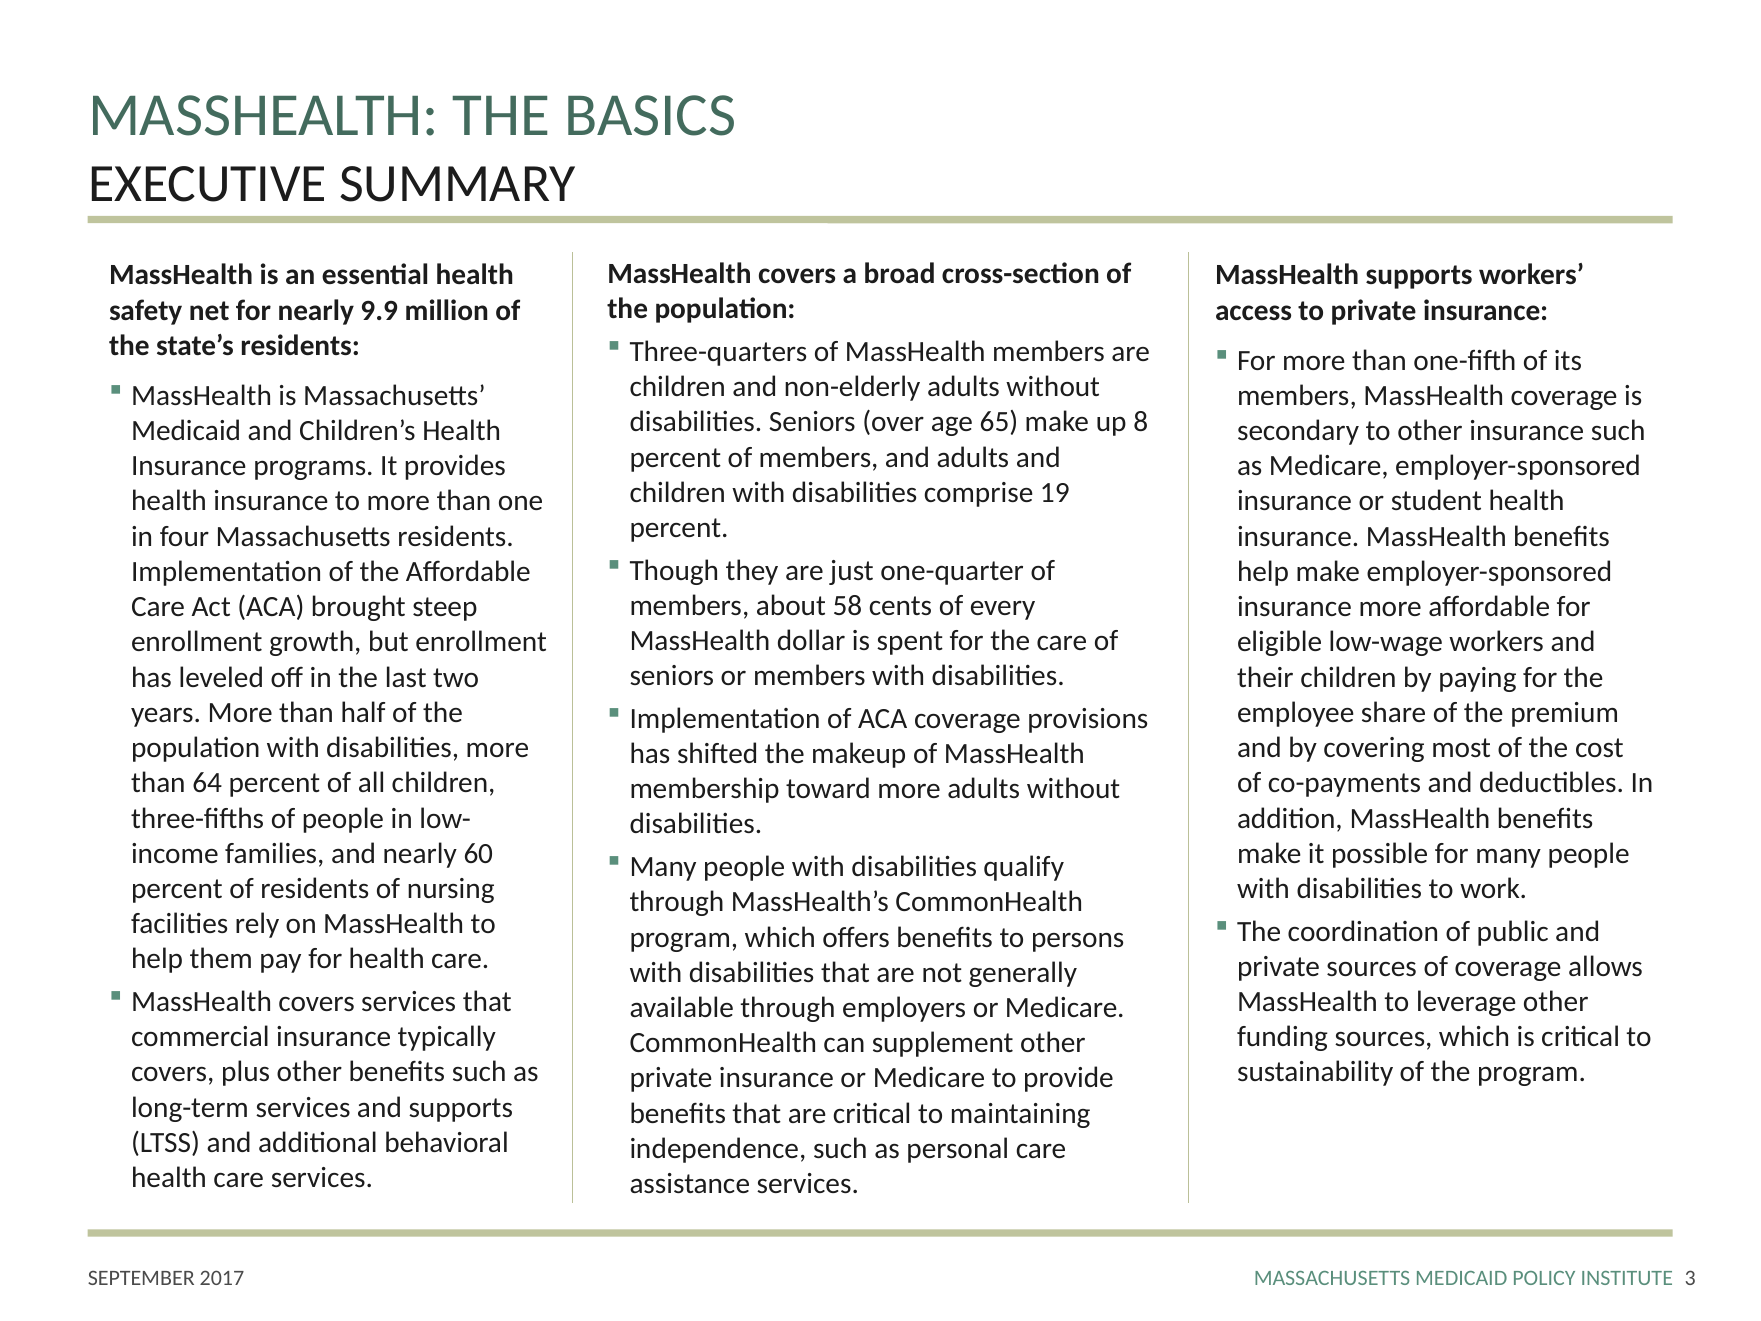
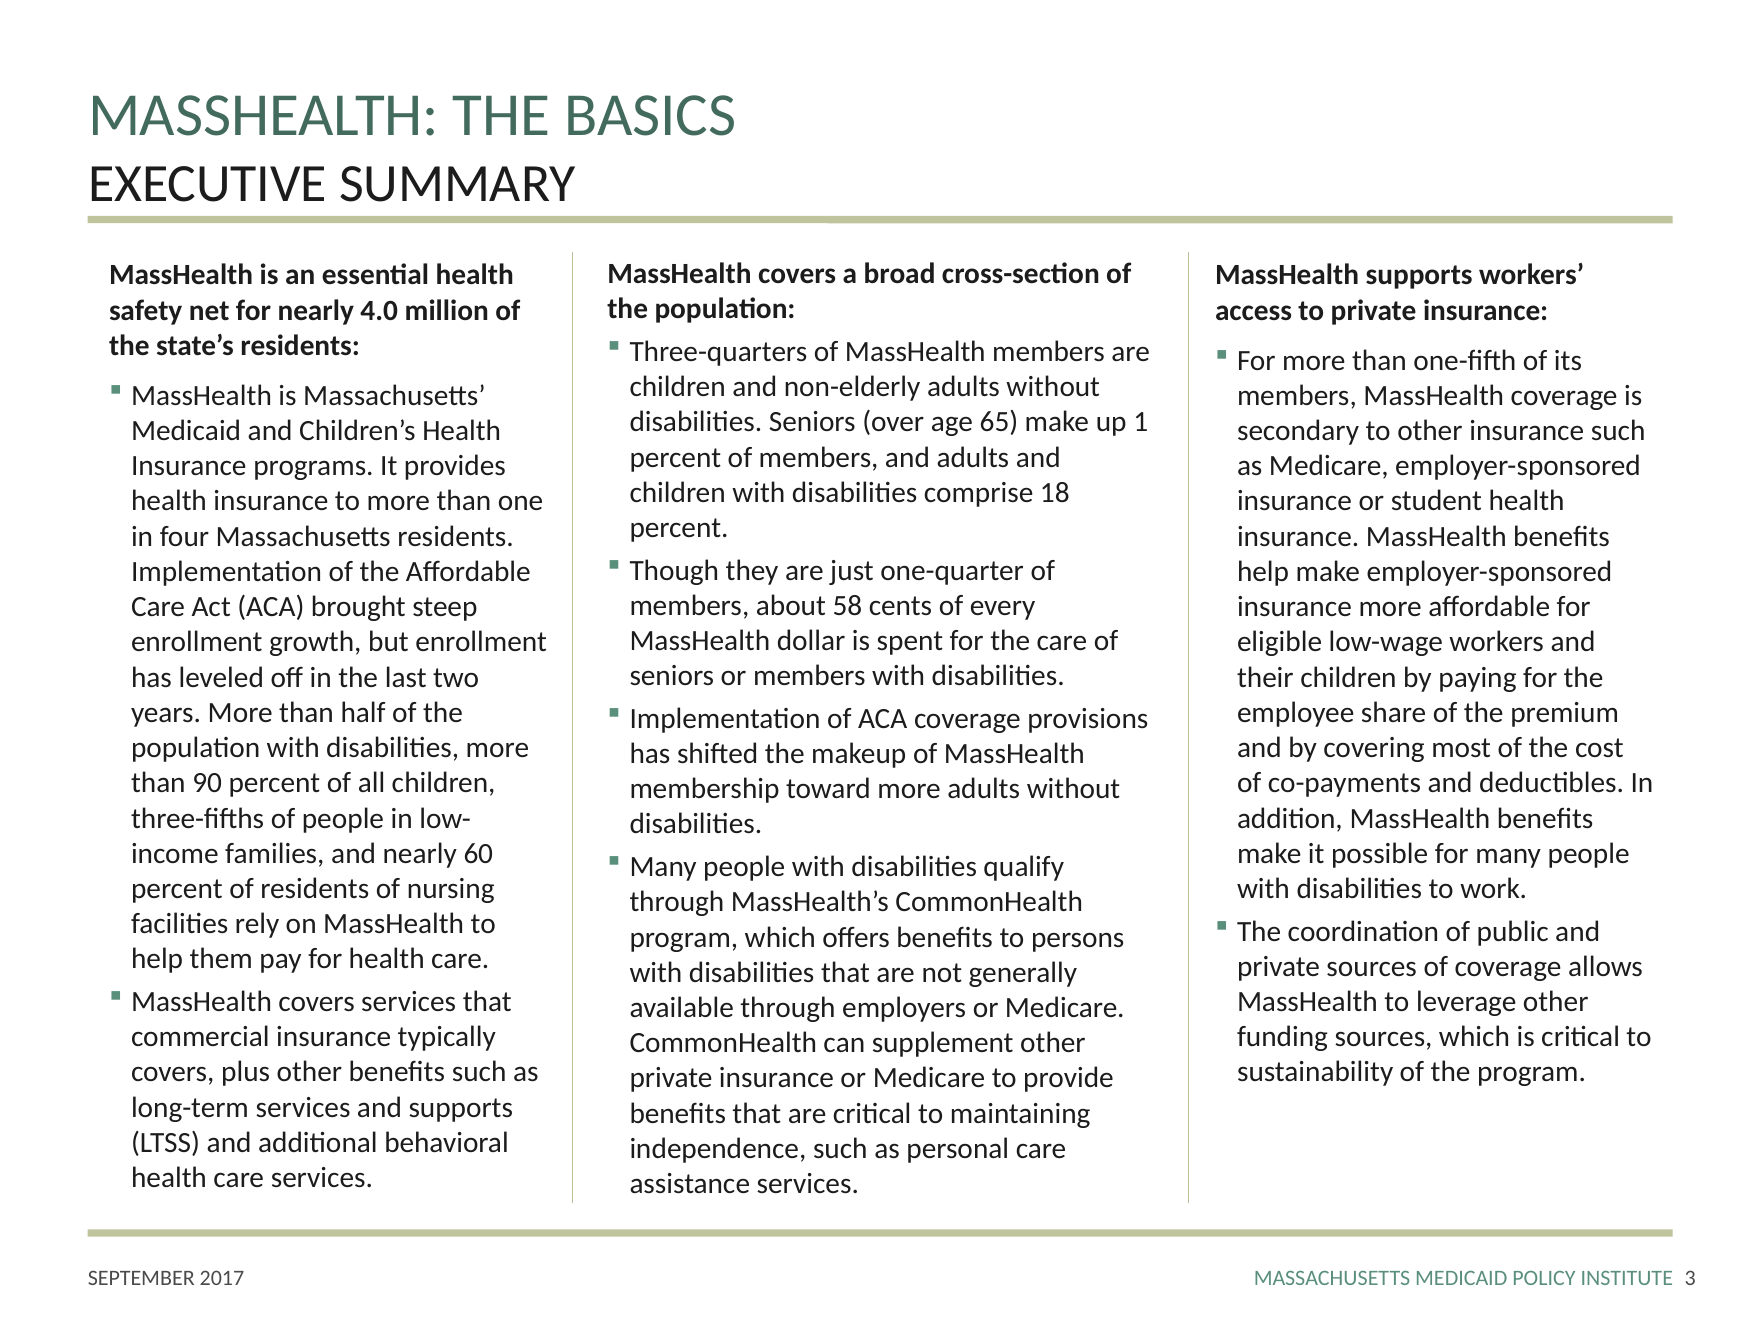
9.9: 9.9 -> 4.0 (379, 310)
8: 8 -> 1 (1141, 422)
19: 19 -> 18 (1055, 492)
64: 64 -> 90 (207, 783)
